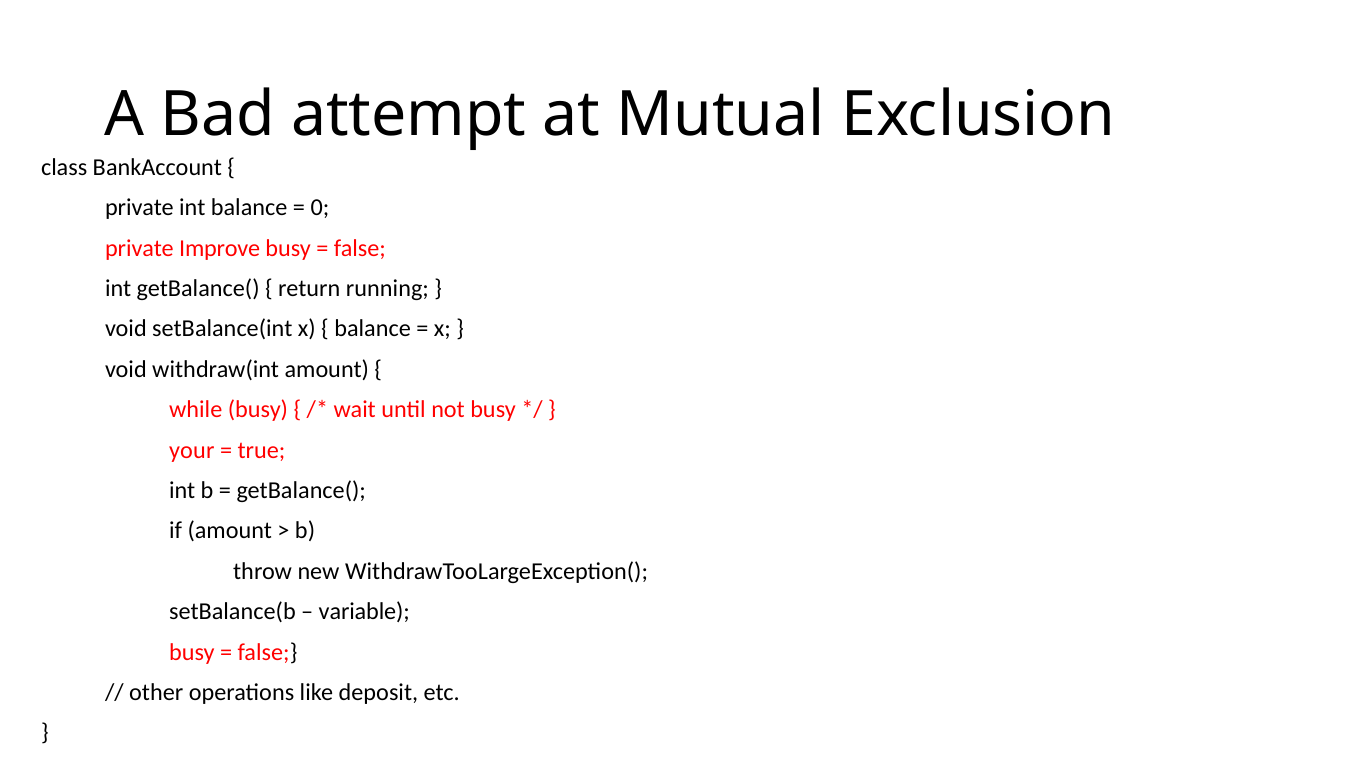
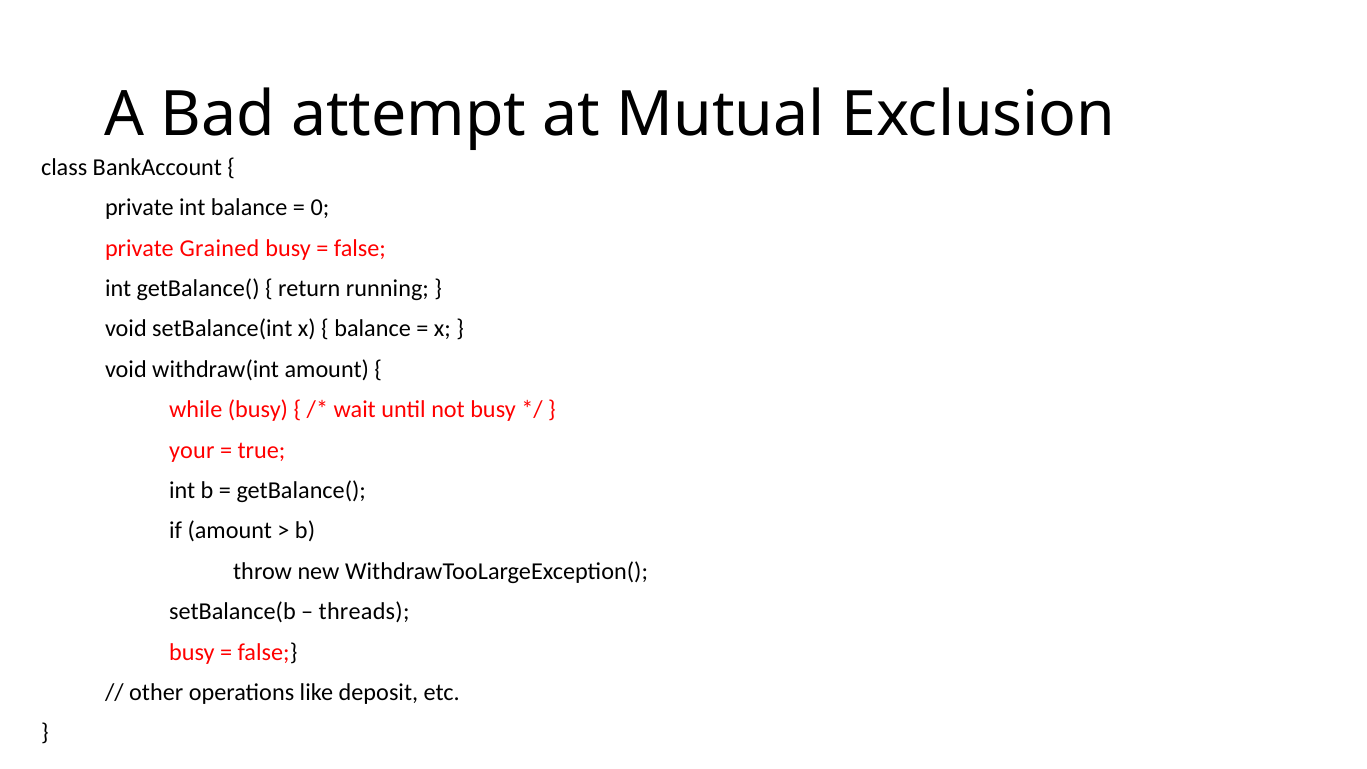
Improve: Improve -> Grained (219, 248)
variable: variable -> threads (364, 612)
